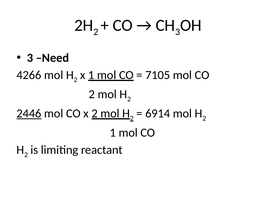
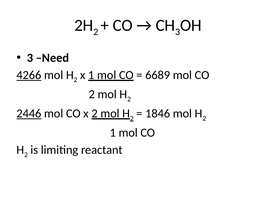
4266 underline: none -> present (29, 75)
7105: 7105 -> 6689 (158, 75)
6914: 6914 -> 1846 (158, 114)
